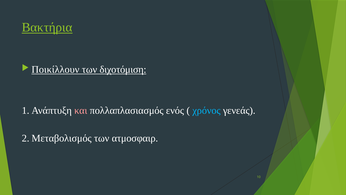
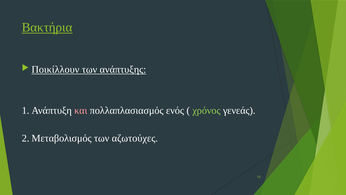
διχοτόμιση: διχοτόμιση -> ανάπτυξης (123, 69)
χρόνος colour: light blue -> light green (206, 110)
ατμοσφαιρ: ατμοσφαιρ -> αζωτούχες (135, 138)
